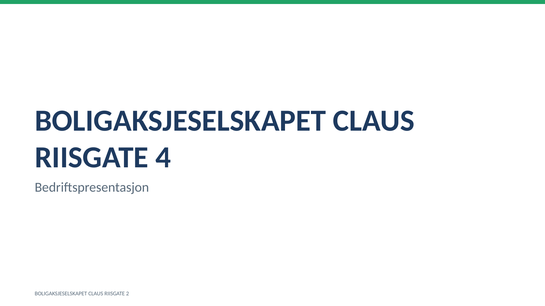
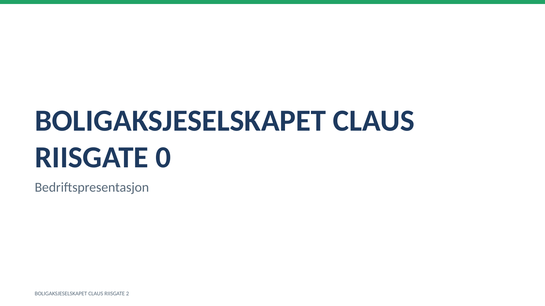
4: 4 -> 0 (163, 158)
